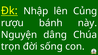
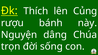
Nhập: Nhập -> Thích (36, 11)
